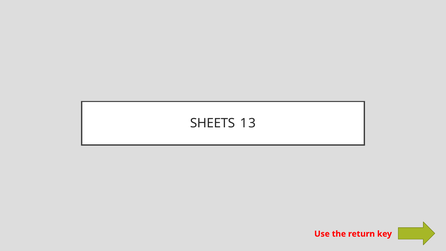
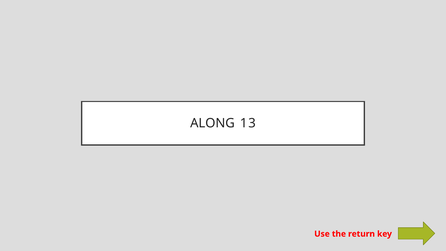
SHEETS: SHEETS -> ALONG (212, 123)
